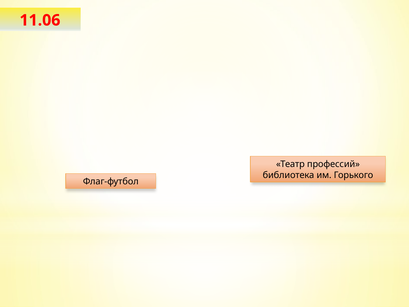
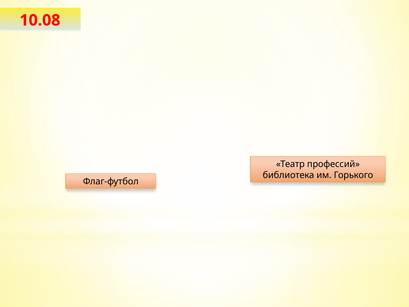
11.06: 11.06 -> 10.08 (40, 20)
